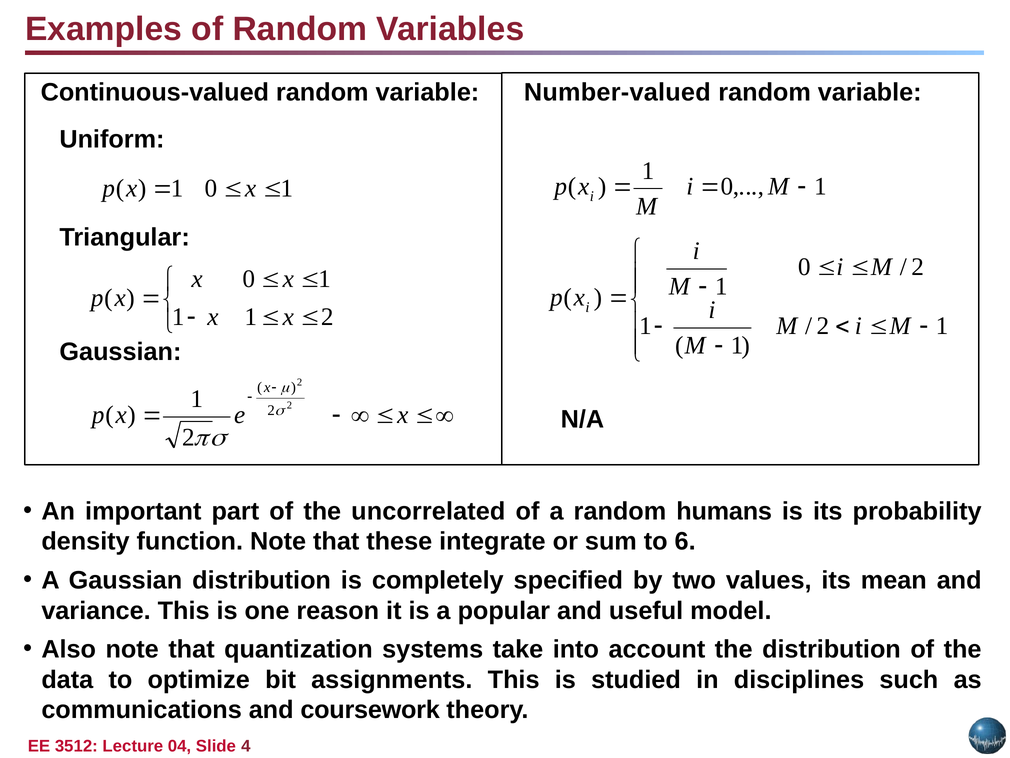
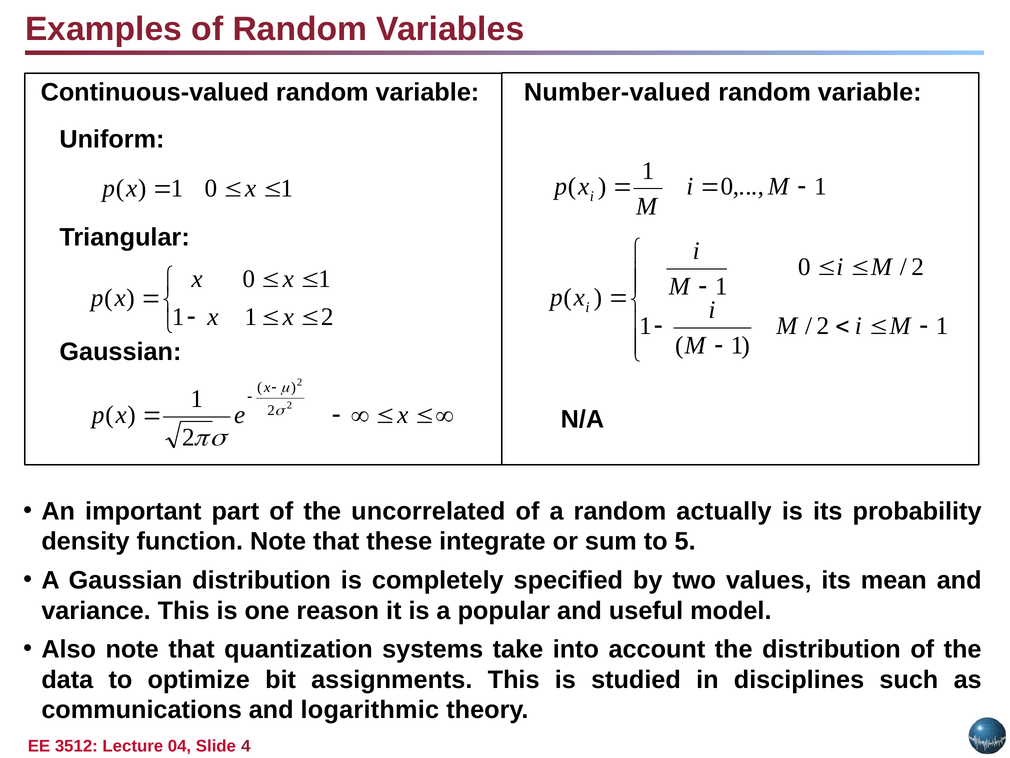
humans: humans -> actually (724, 511)
6: 6 -> 5 (685, 541)
coursework: coursework -> logarithmic (370, 710)
